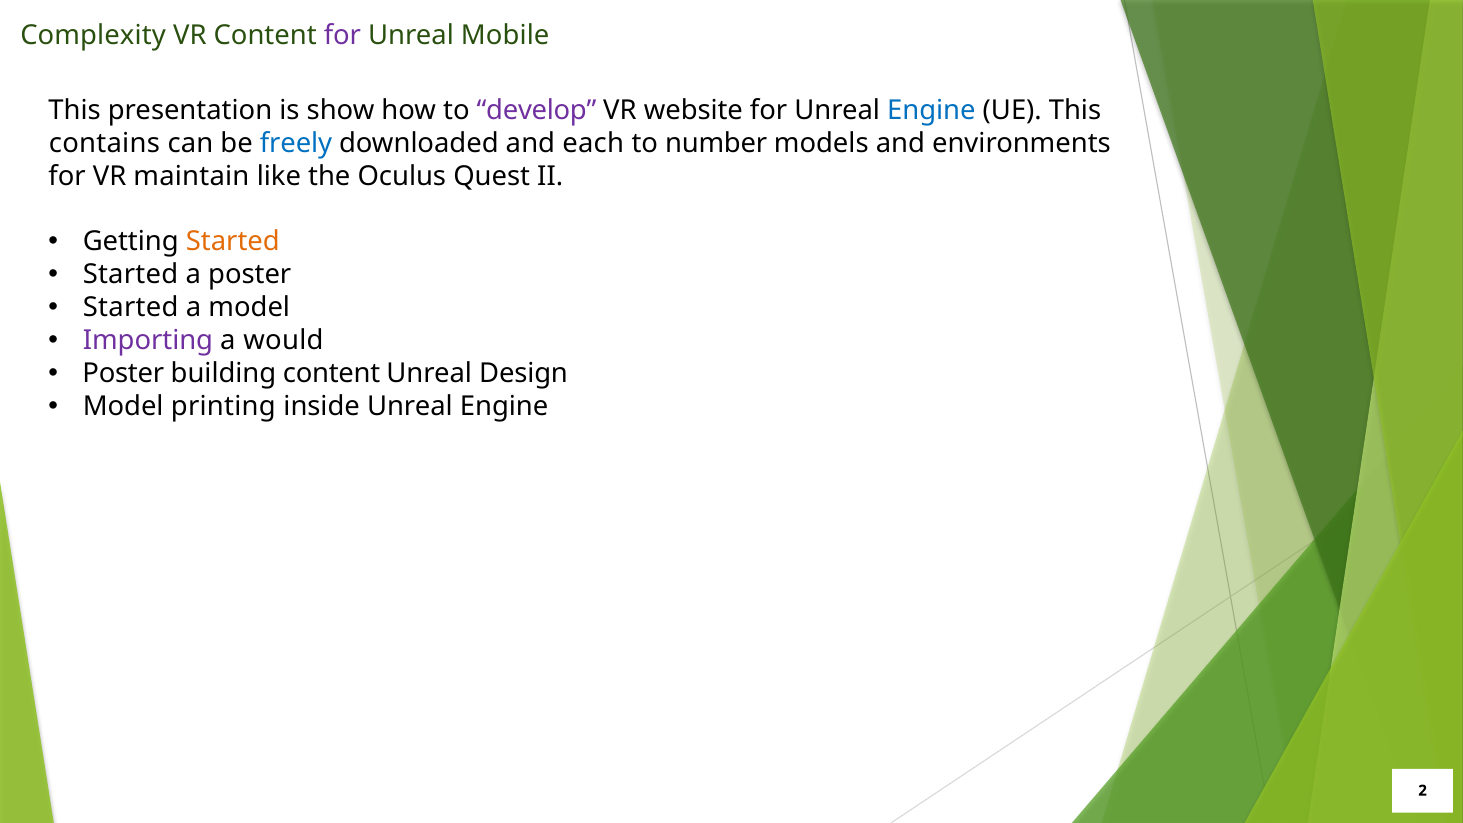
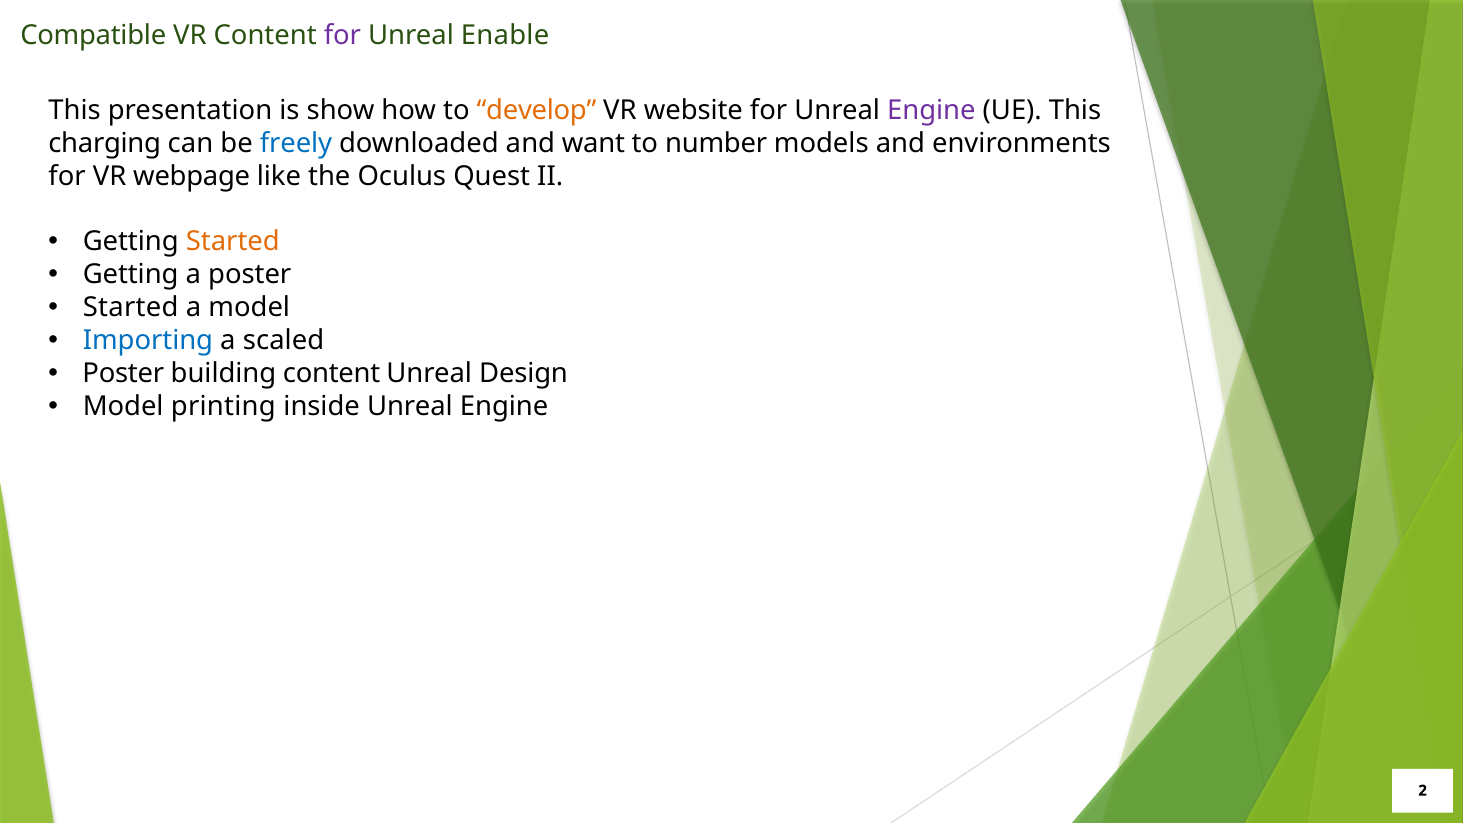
Complexity: Complexity -> Compatible (93, 36)
Mobile: Mobile -> Enable (505, 36)
develop colour: purple -> orange (537, 110)
Engine colour: blue -> purple (931, 110)
contains: contains -> charging (105, 143)
each: each -> want (593, 143)
maintain: maintain -> webpage (192, 176)
Started: Started -> Getting (131, 275)
Importing colour: purple -> blue (148, 341)
would: would -> scaled (284, 341)
